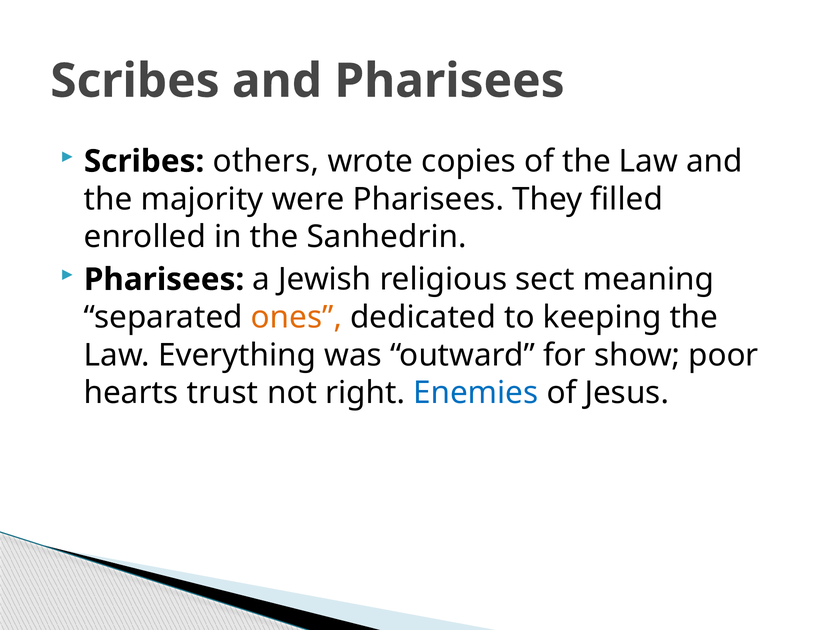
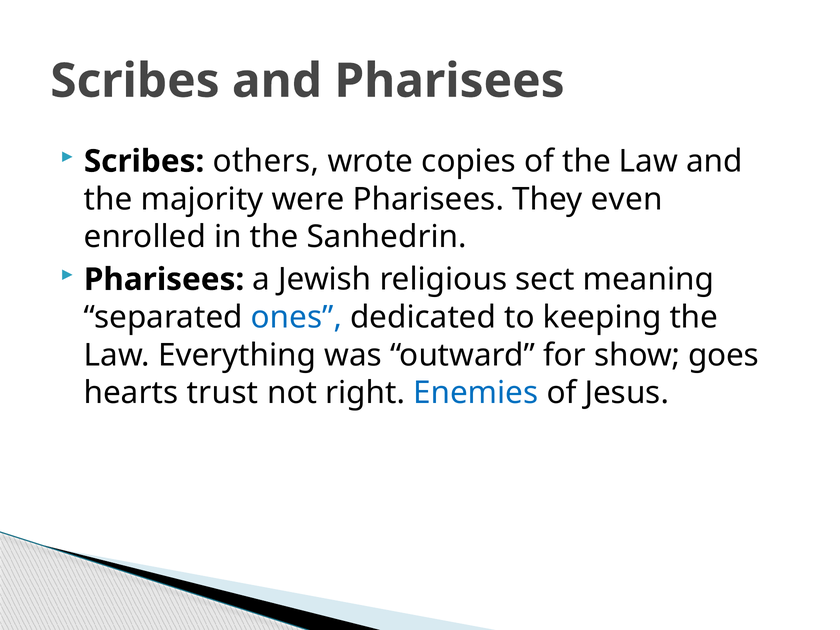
filled: filled -> even (627, 199)
ones colour: orange -> blue (296, 317)
poor: poor -> goes (723, 355)
